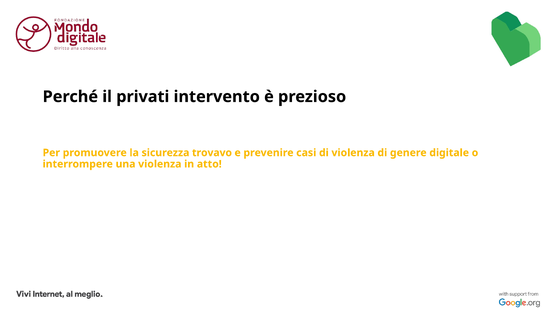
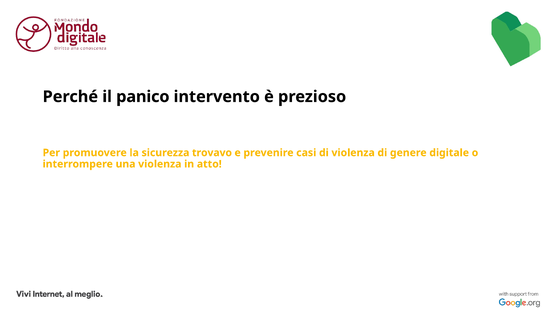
privati: privati -> panico (143, 97)
